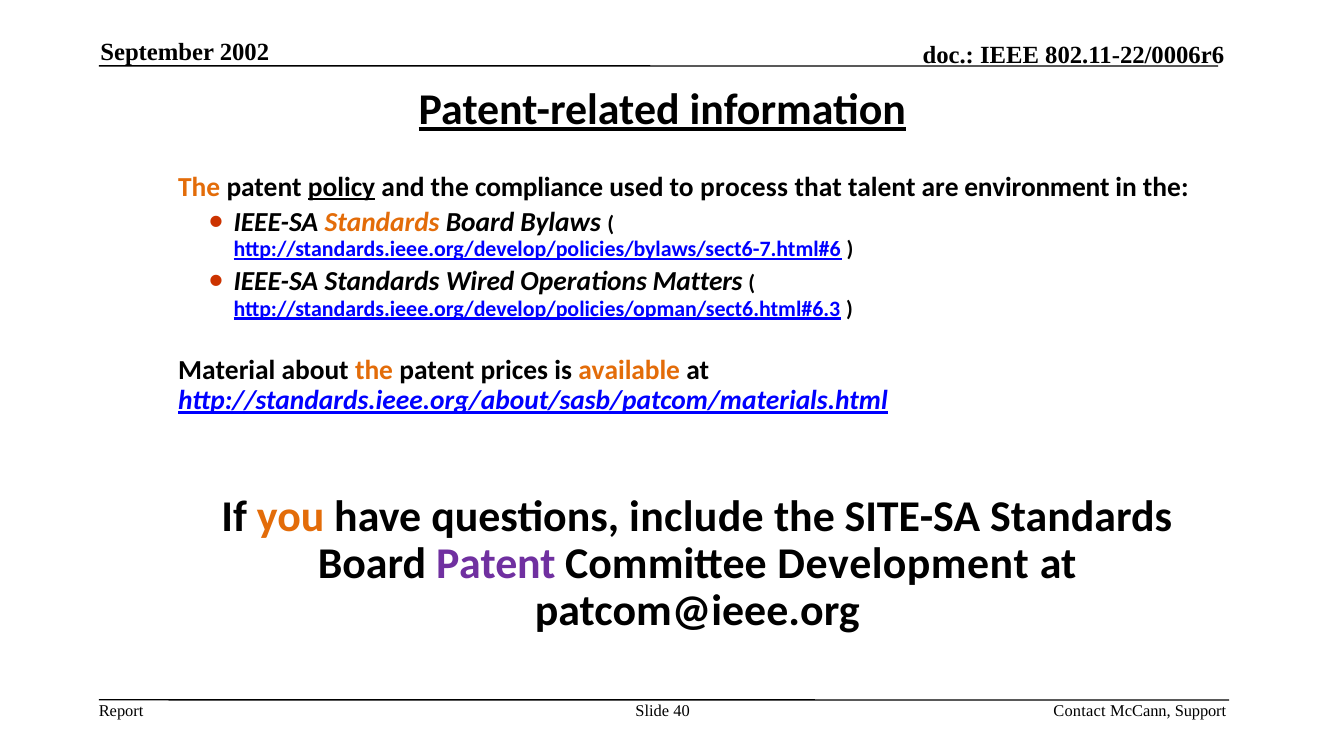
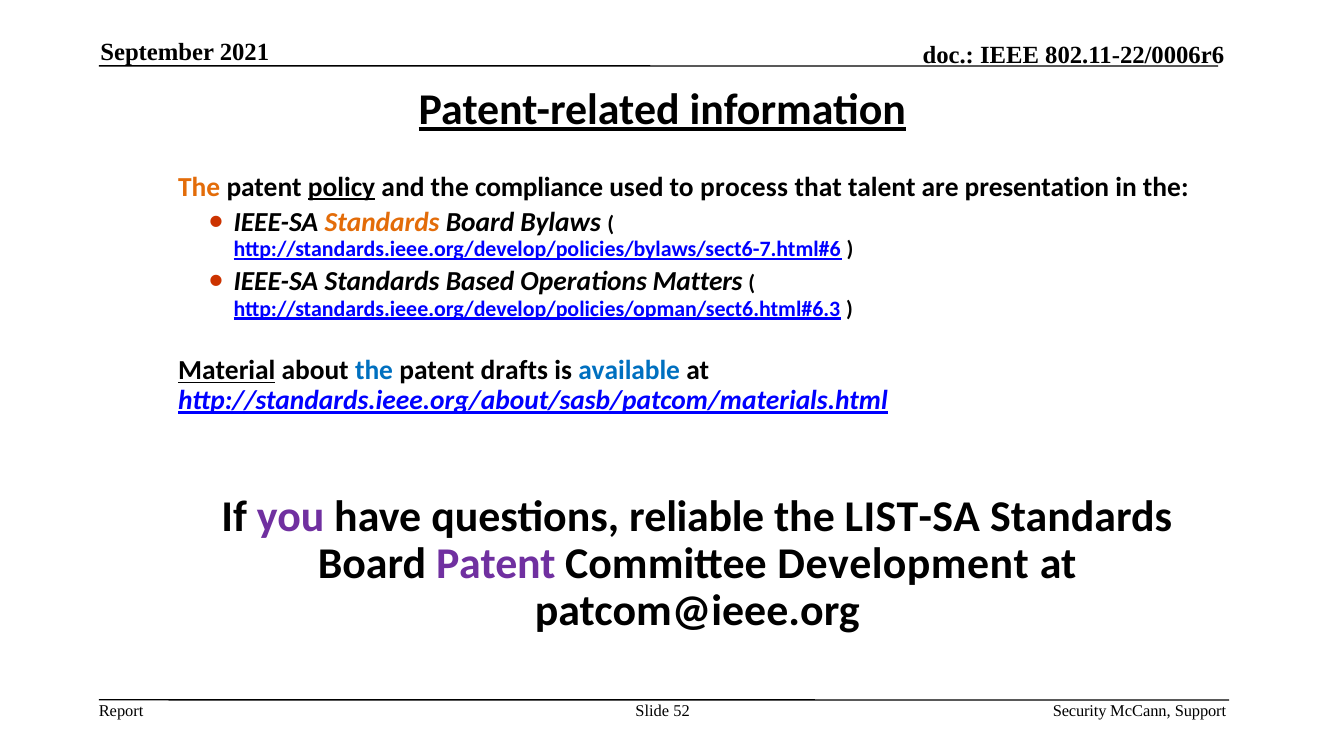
2002: 2002 -> 2021 (244, 52)
environment: environment -> presentation (1037, 187)
Wired: Wired -> Based (480, 282)
Material underline: none -> present (227, 371)
the colour: orange -> blue (374, 371)
prices: prices -> drafts (514, 371)
available colour: orange -> blue (629, 371)
you colour: orange -> purple (291, 516)
include: include -> reliable (697, 516)
SITE-SA: SITE-SA -> LIST-SA (912, 516)
40: 40 -> 52 (682, 710)
Contact: Contact -> Security (1080, 710)
